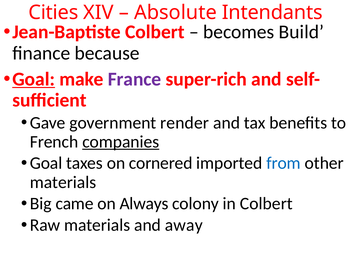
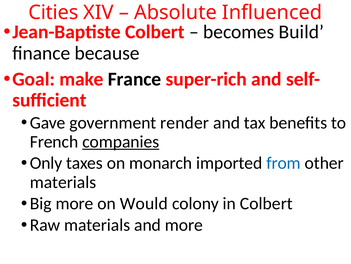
Intendants: Intendants -> Influenced (272, 12)
Goal underline: present -> none (34, 79)
France colour: purple -> black (135, 79)
Goal: Goal -> Only (46, 163)
cornered: cornered -> monarch (161, 163)
Big came: came -> more (74, 203)
Always: Always -> Would (144, 203)
and away: away -> more (184, 224)
